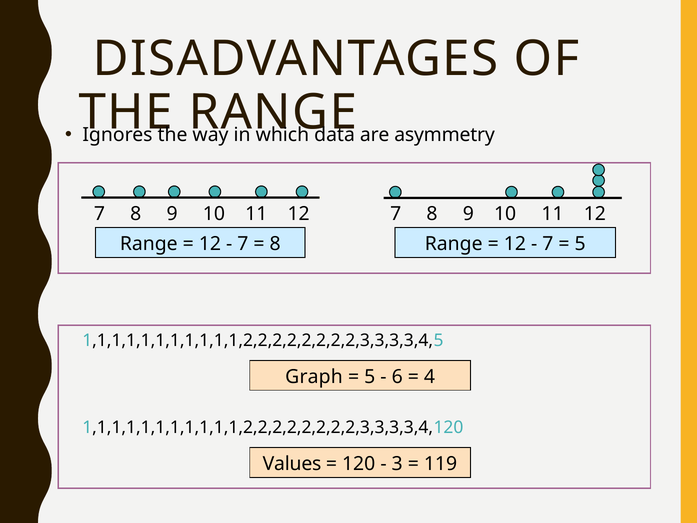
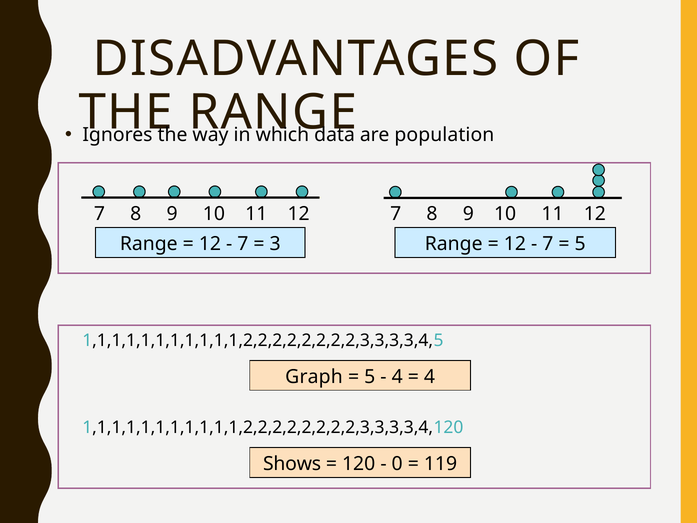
asymmetry: asymmetry -> population (444, 135)
8: 8 -> 3 (275, 244)
6: 6 -> 4 (397, 376)
Values: Values -> Shows (292, 464)
3: 3 -> 0 (397, 464)
